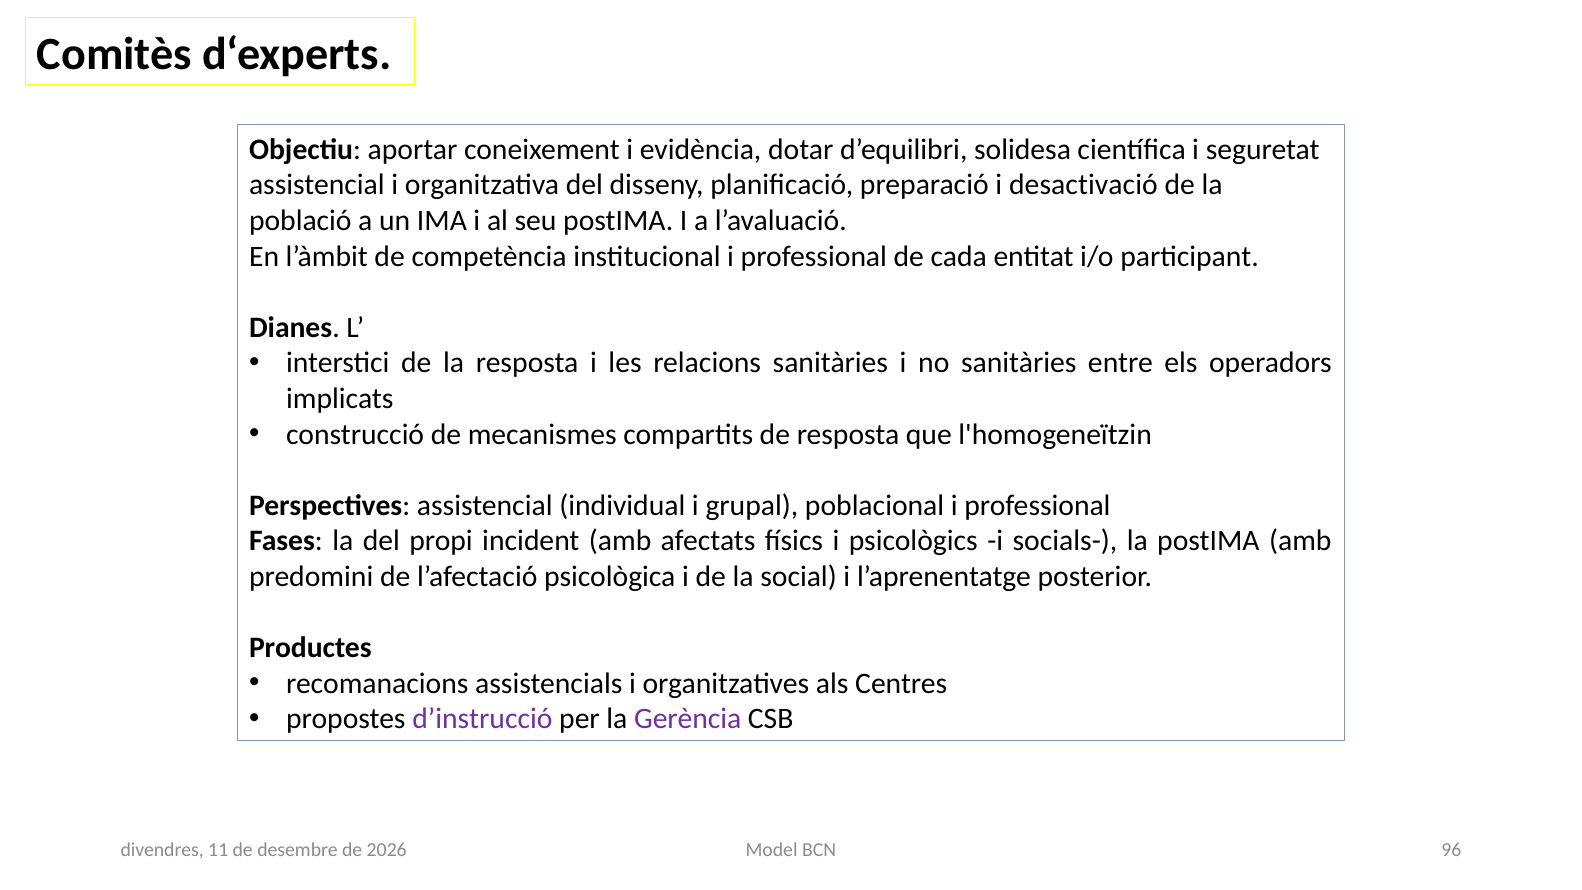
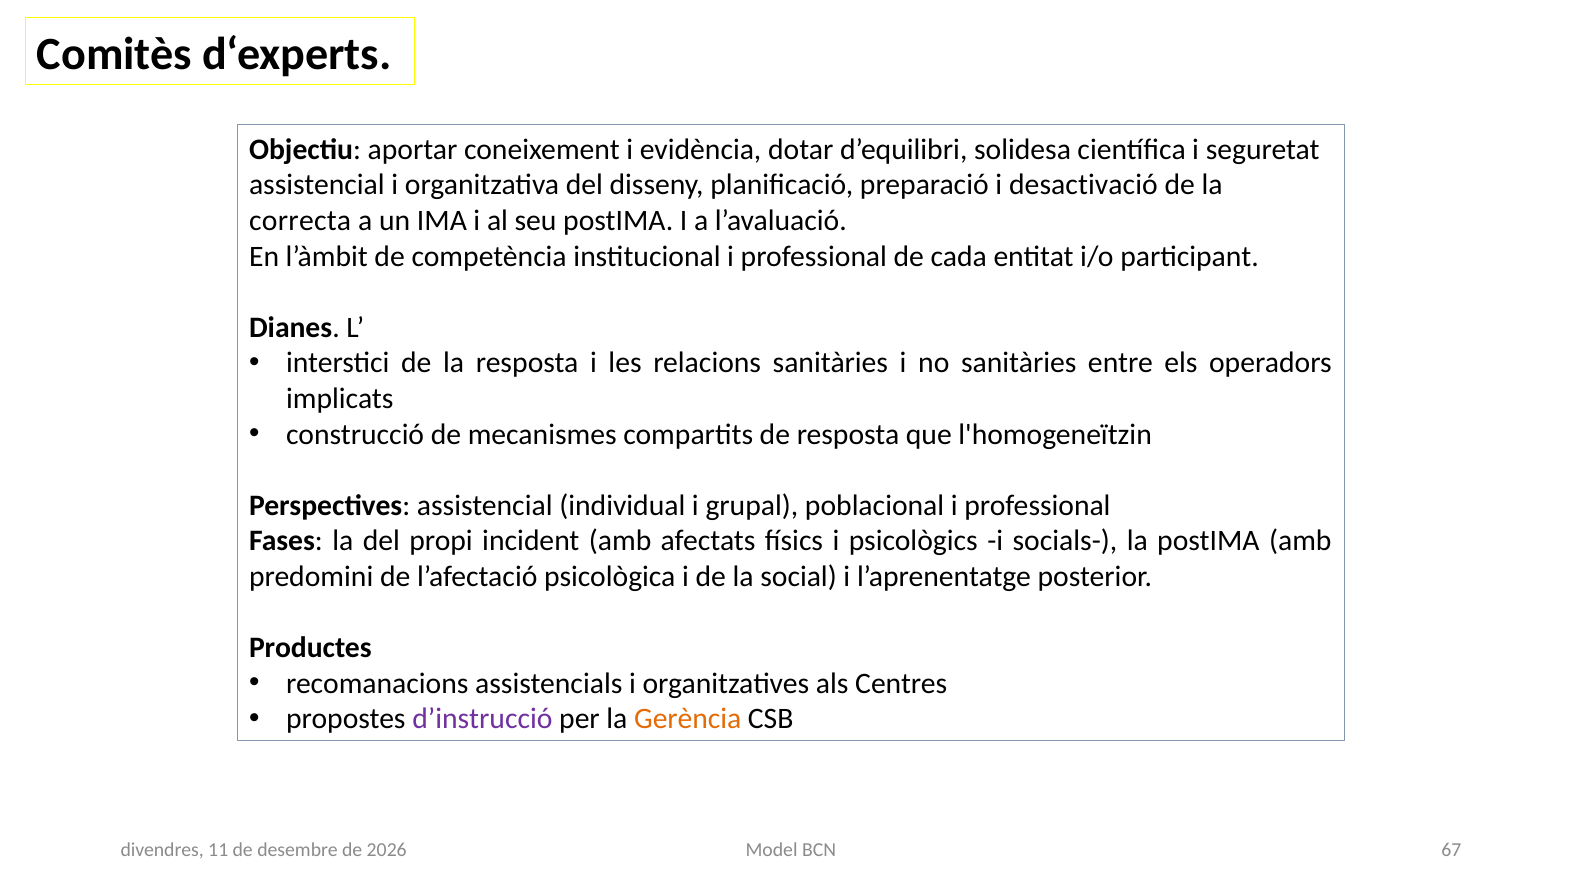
població: població -> correcta (300, 221)
Gerència colour: purple -> orange (688, 719)
96: 96 -> 67 (1451, 850)
